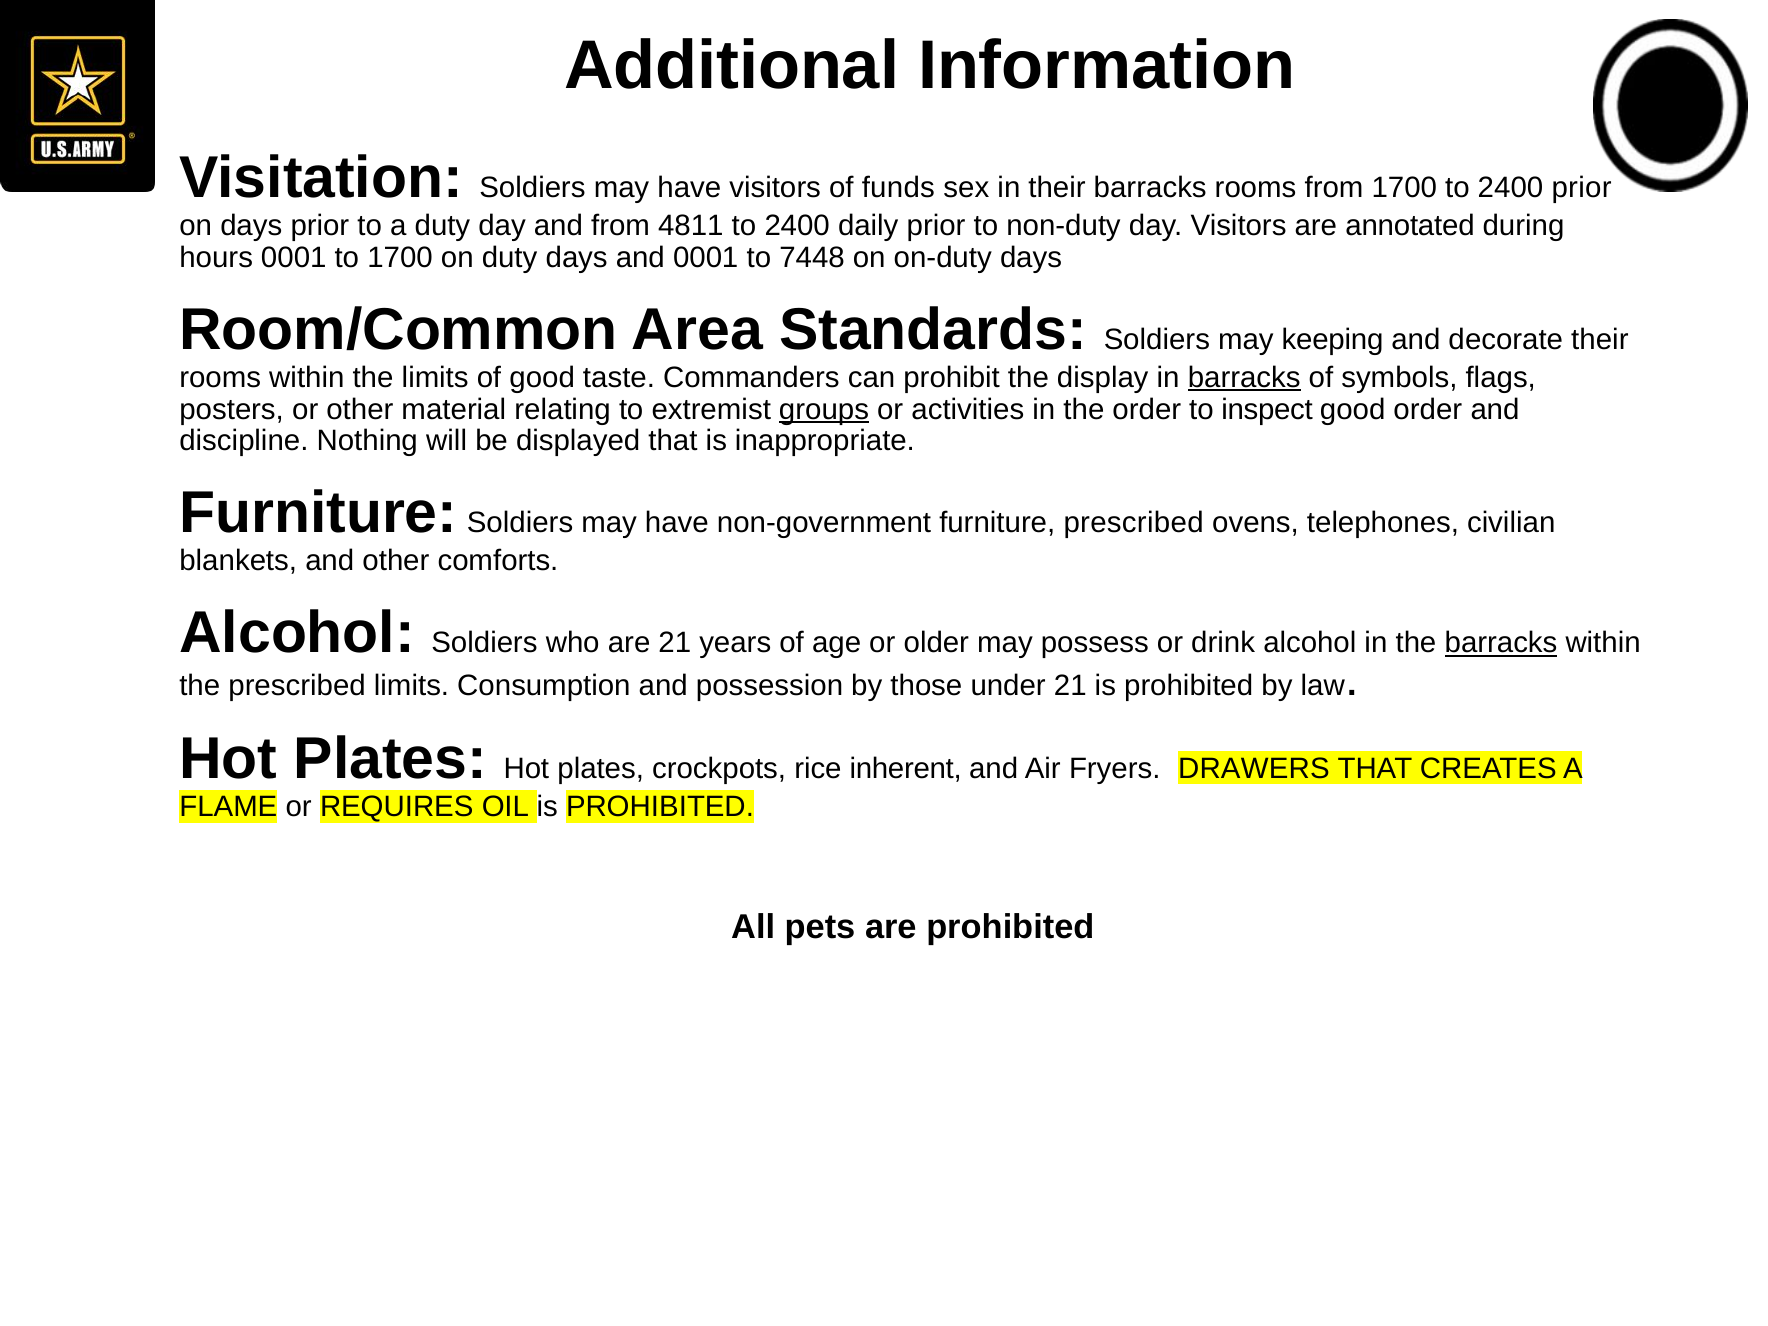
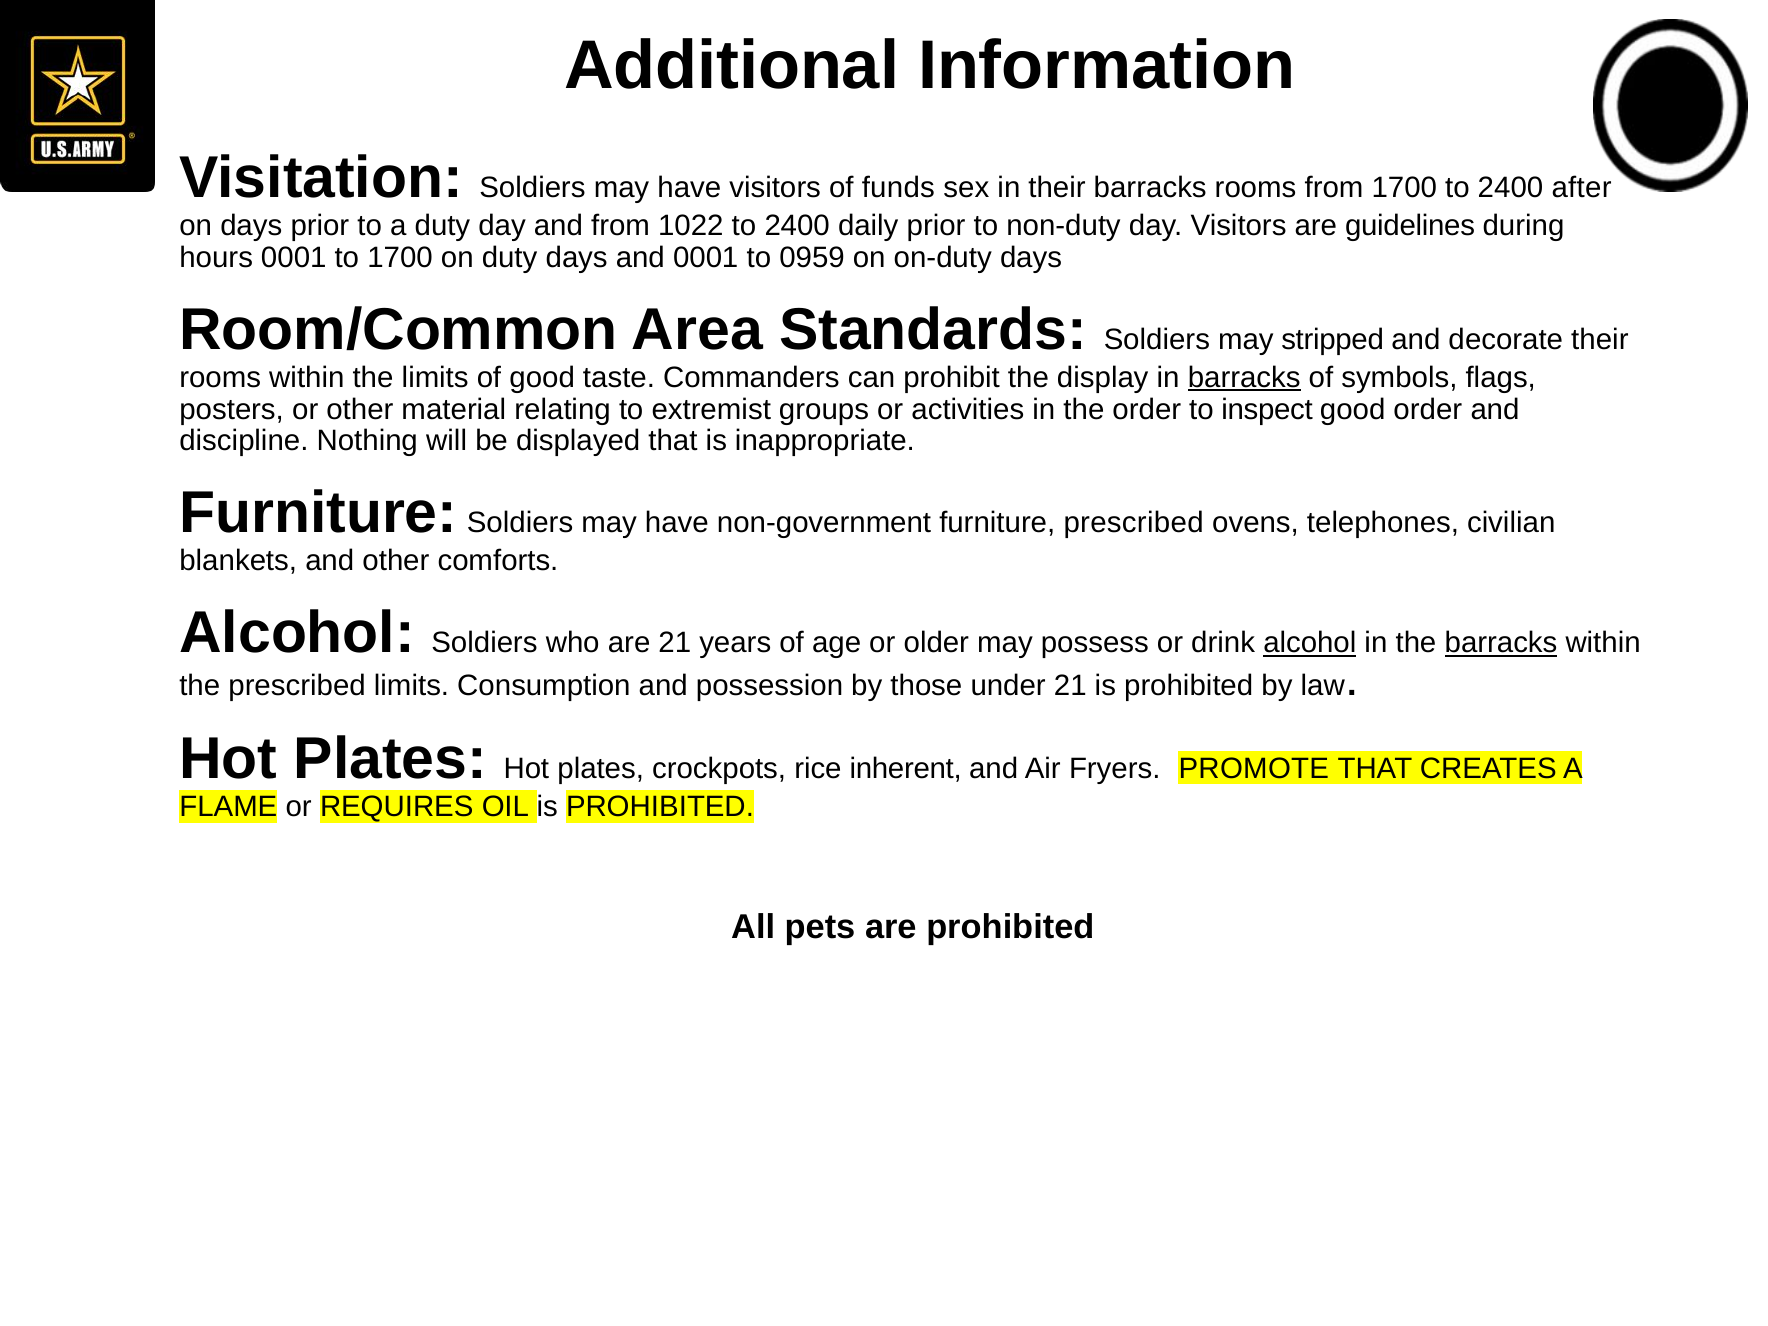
2400 prior: prior -> after (1582, 188)
4811: 4811 -> 1022 (691, 226)
annotated: annotated -> guidelines (1410, 226)
7448: 7448 -> 0959 (812, 258)
keeping: keeping -> stripped (1333, 339)
groups underline: present -> none (824, 409)
alcohol underline: none -> present (1310, 643)
DRAWERS: DRAWERS -> PROMOTE (1254, 768)
